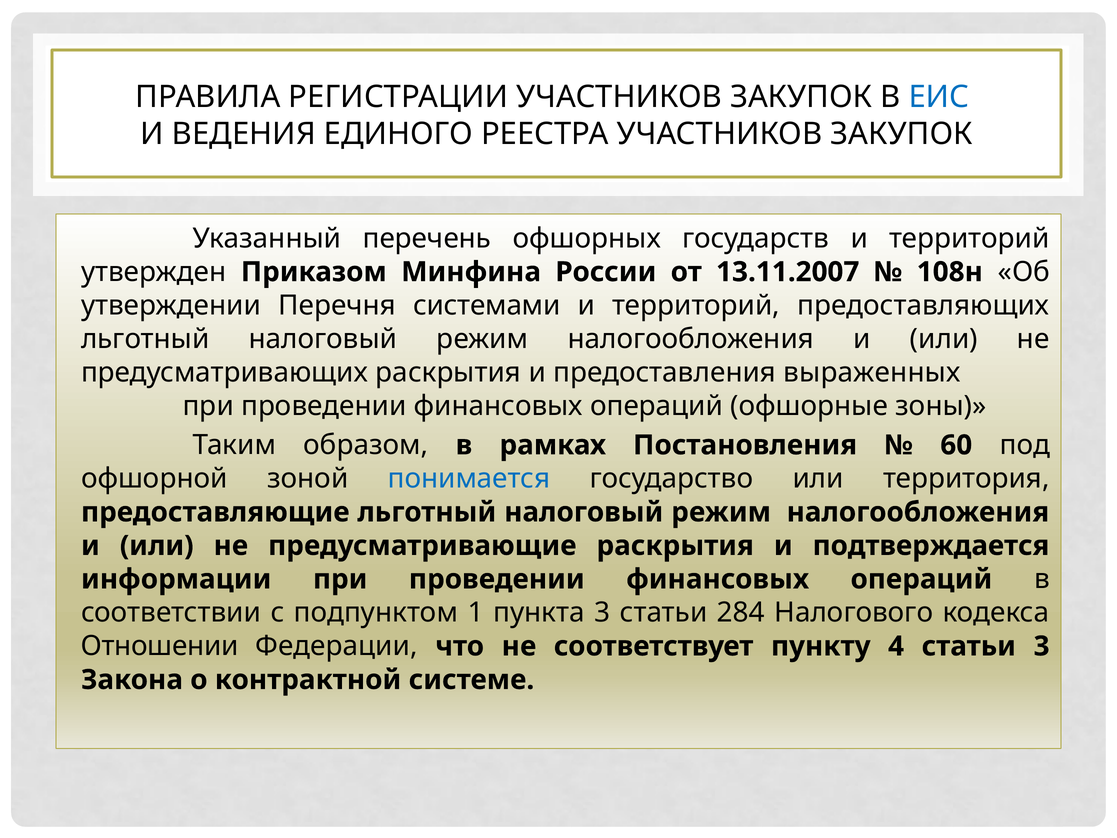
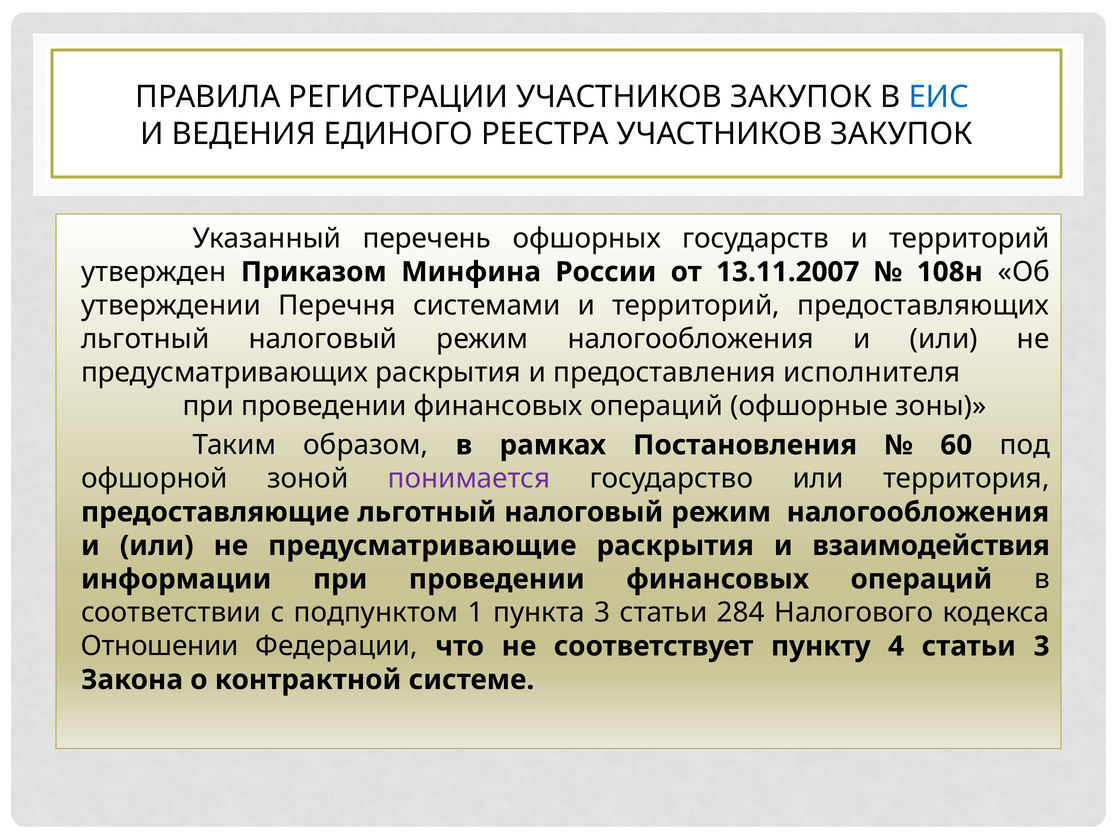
выраженных: выраженных -> исполнителя (872, 372)
понимается colour: blue -> purple (469, 479)
подтверждается: подтверждается -> взаимодействия (931, 546)
